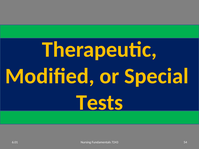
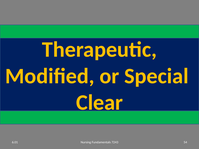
Tests: Tests -> Clear (99, 103)
